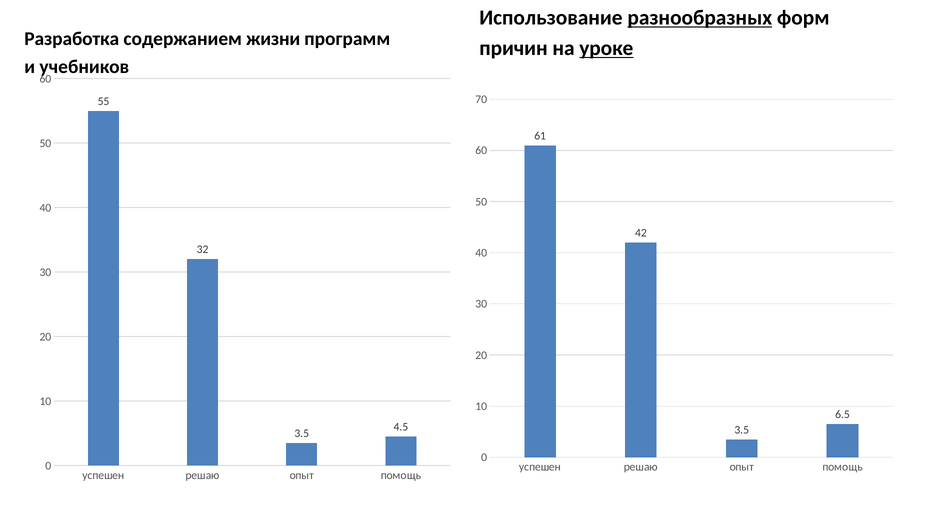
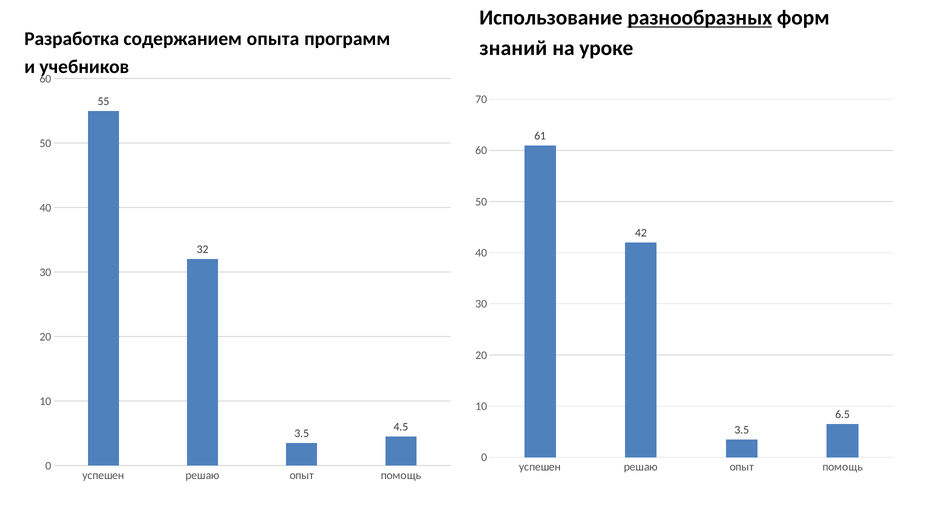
жизни: жизни -> опыта (273, 39)
причин: причин -> знаний (513, 48)
уроке underline: present -> none (606, 48)
